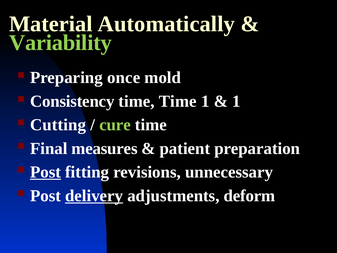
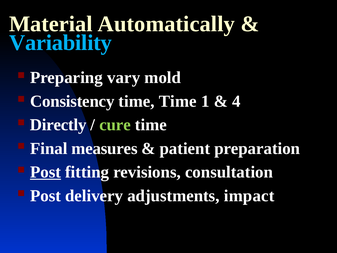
Variability colour: light green -> light blue (60, 43)
once: once -> vary (124, 78)
1: 1 -> 4 (236, 101)
Cutting: Cutting -> Directly (58, 125)
unnecessary: unnecessary -> consultation (229, 172)
delivery underline: present -> none (94, 196)
deform: deform -> impact (249, 196)
